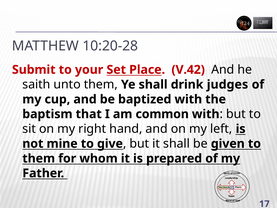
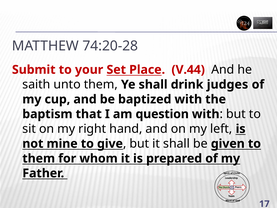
10:20-28: 10:20-28 -> 74:20-28 (110, 46)
V.42: V.42 -> V.44 (188, 70)
common: common -> question (162, 114)
